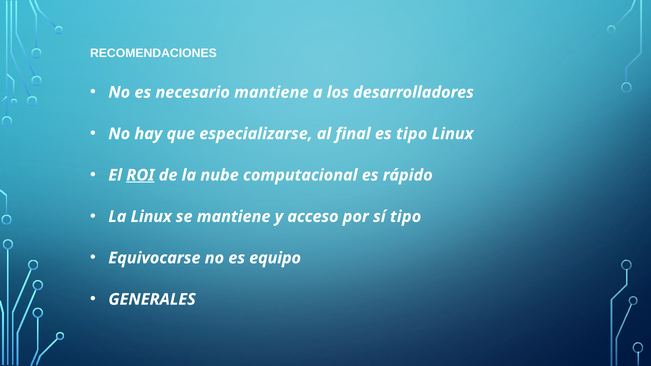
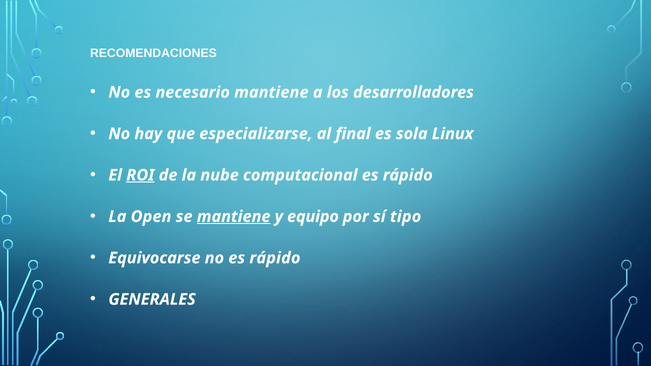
es tipo: tipo -> sola (412, 134)
La Linux: Linux -> Open (151, 217)
mantiene underline: none -> present (234, 217)
acceso: acceso -> equipo (313, 217)
no es equipo: equipo -> rápido (275, 258)
